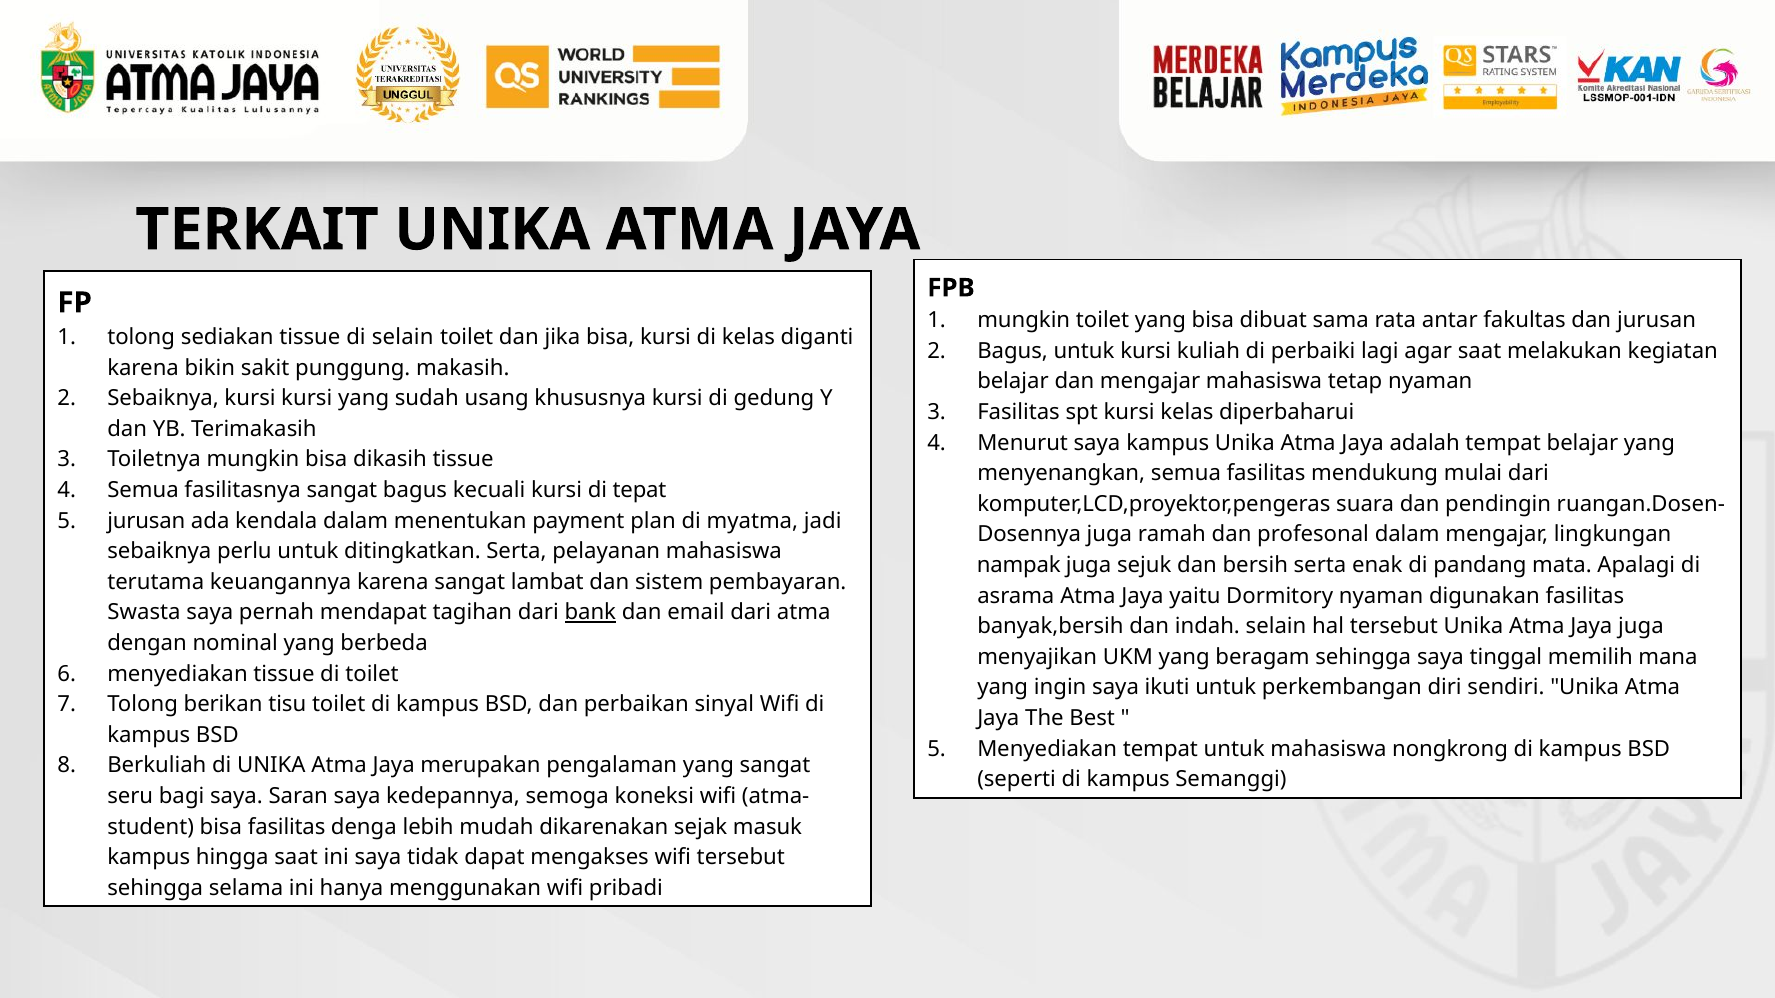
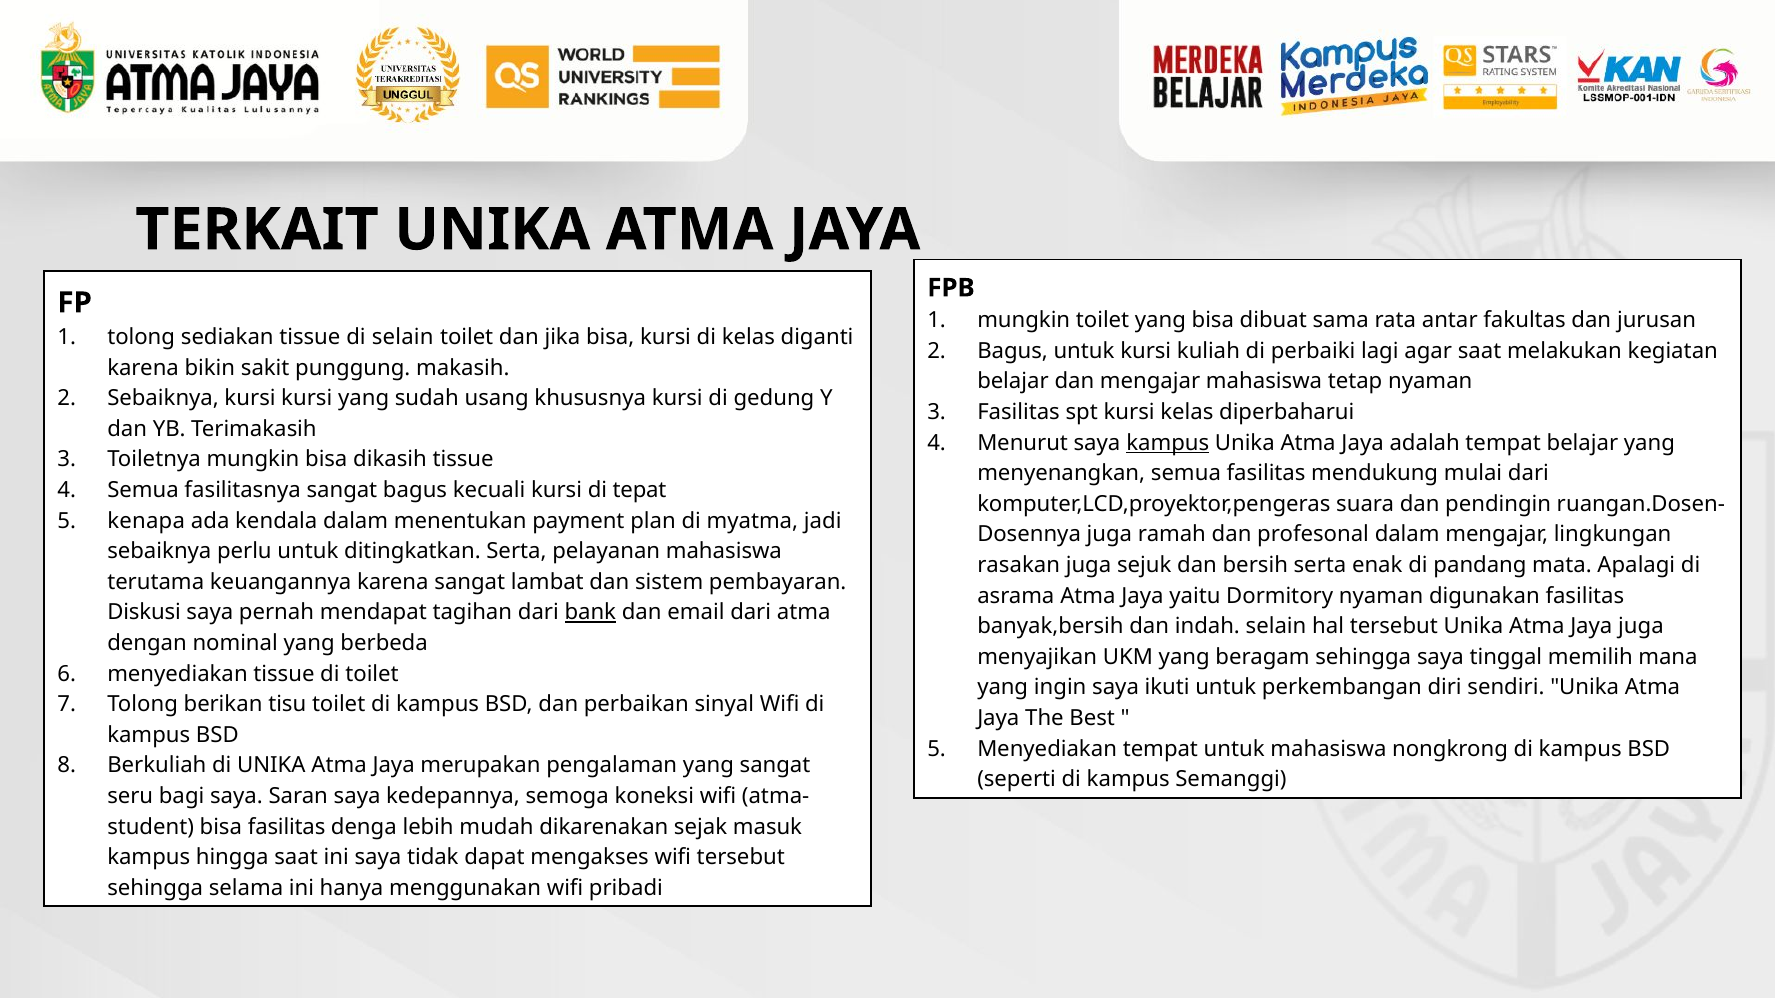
kampus underline: none -> present (1168, 443)
jurusan: jurusan -> kenapa (146, 521)
nampak: nampak -> rasakan (1019, 565)
Swasta: Swasta -> Diskusi (144, 613)
